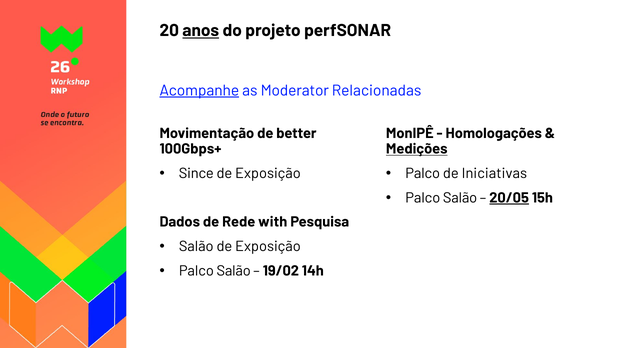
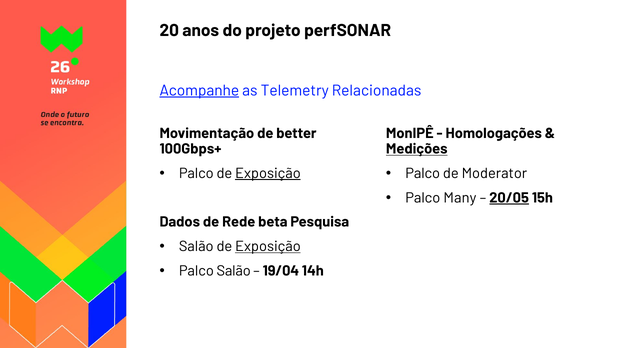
anos underline: present -> none (201, 31)
Moderator: Moderator -> Telemetry (295, 90)
Since: Since -> Palco (196, 173)
Exposição underline: none -> present (268, 173)
Iniciativas: Iniciativas -> Moderator (494, 173)
Salão: Salão -> Many (460, 198)
with: with -> beta (273, 222)
Exposição underline: none -> present (268, 247)
19/02: 19/02 -> 19/04 (281, 271)
